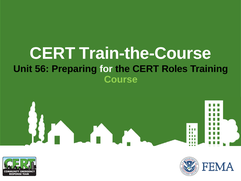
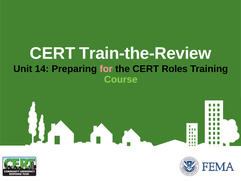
Train-the-Course: Train-the-Course -> Train-the-Review (145, 53)
56: 56 -> 14 (42, 69)
for colour: white -> pink (106, 69)
